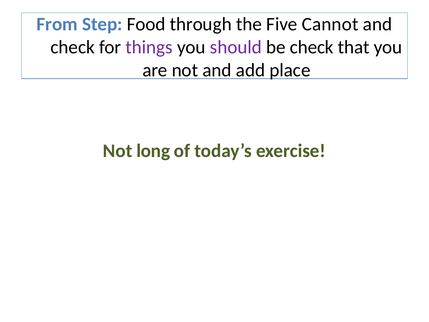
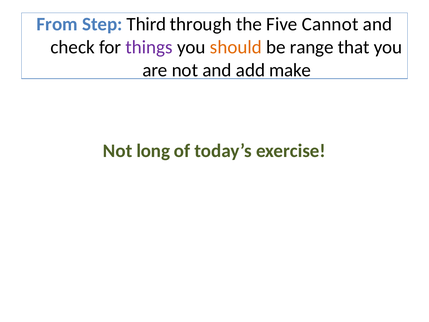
Food: Food -> Third (146, 24)
should colour: purple -> orange (236, 47)
be check: check -> range (312, 47)
place: place -> make (290, 70)
